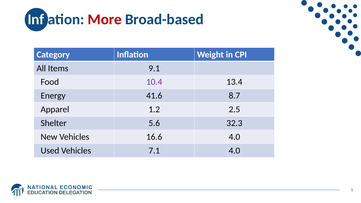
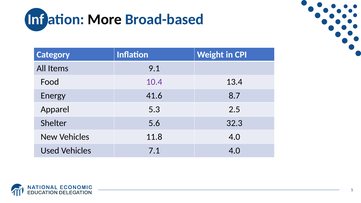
More colour: red -> black (105, 20)
1.2: 1.2 -> 5.3 (154, 109)
16.6: 16.6 -> 11.8 (154, 137)
